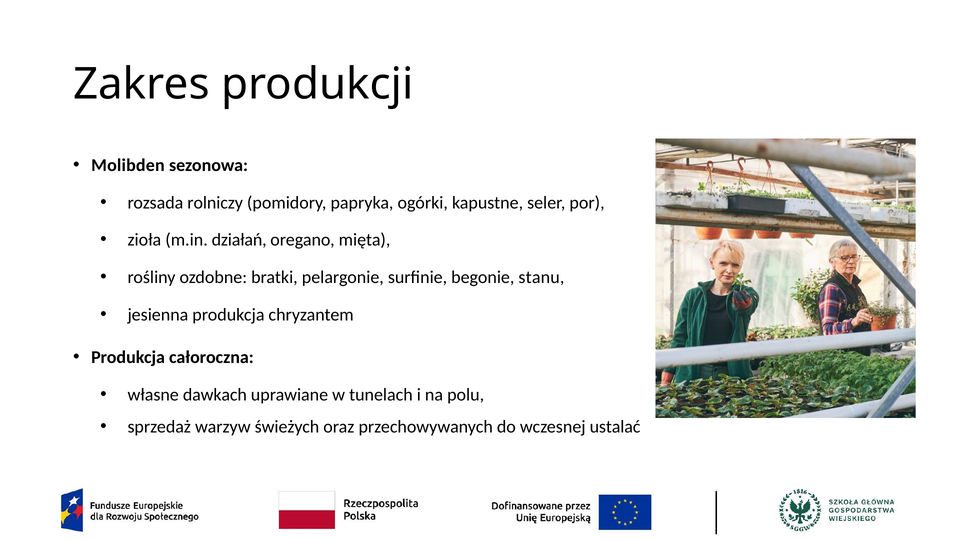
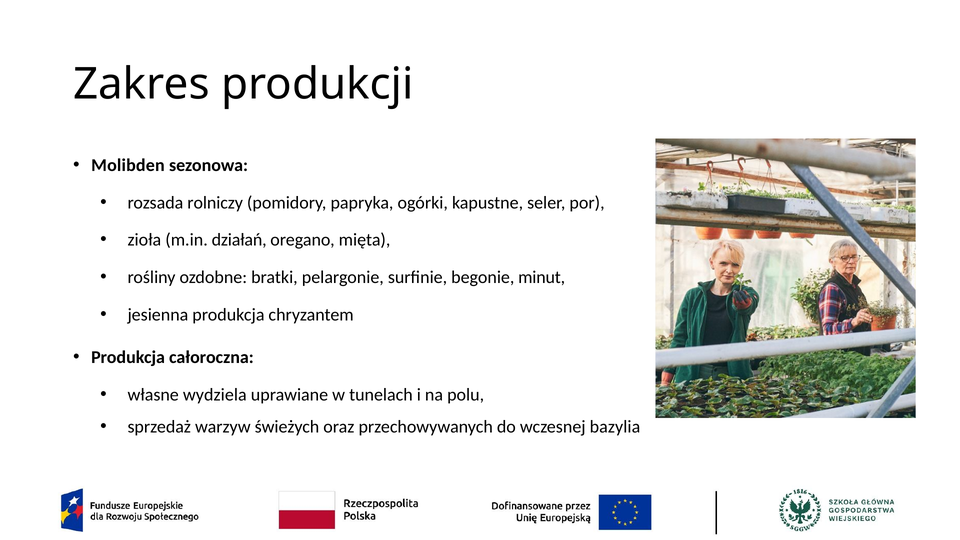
stanu: stanu -> minut (542, 277)
dawkach: dawkach -> wydziela (215, 395)
ustalać: ustalać -> bazylia (615, 427)
